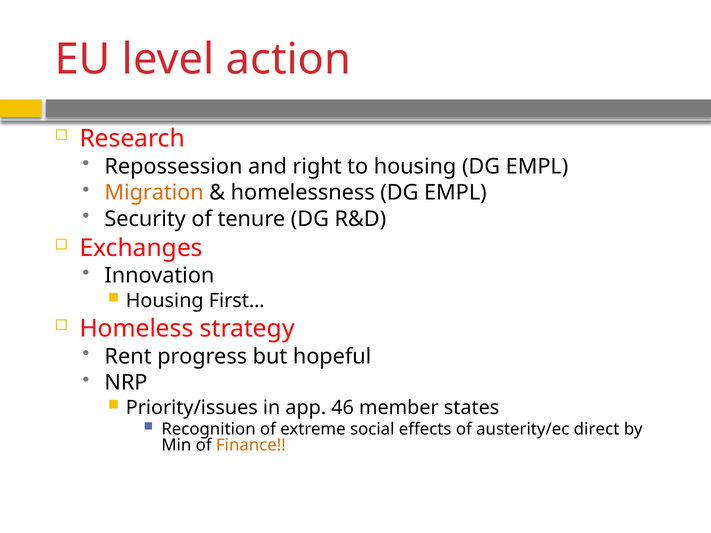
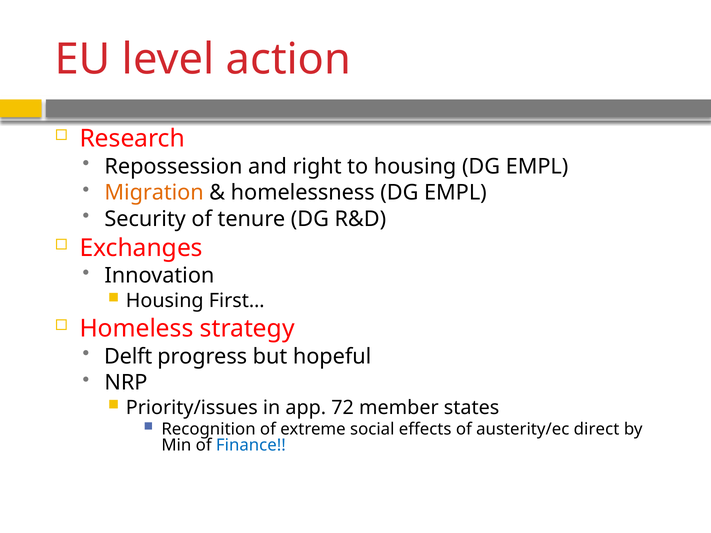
Rent: Rent -> Delft (128, 357)
46: 46 -> 72 (343, 408)
Finance colour: orange -> blue (251, 446)
